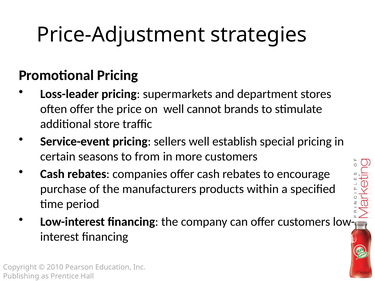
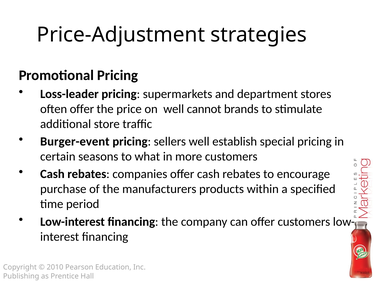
Service-event: Service-event -> Burger-event (75, 142)
from: from -> what (147, 157)
